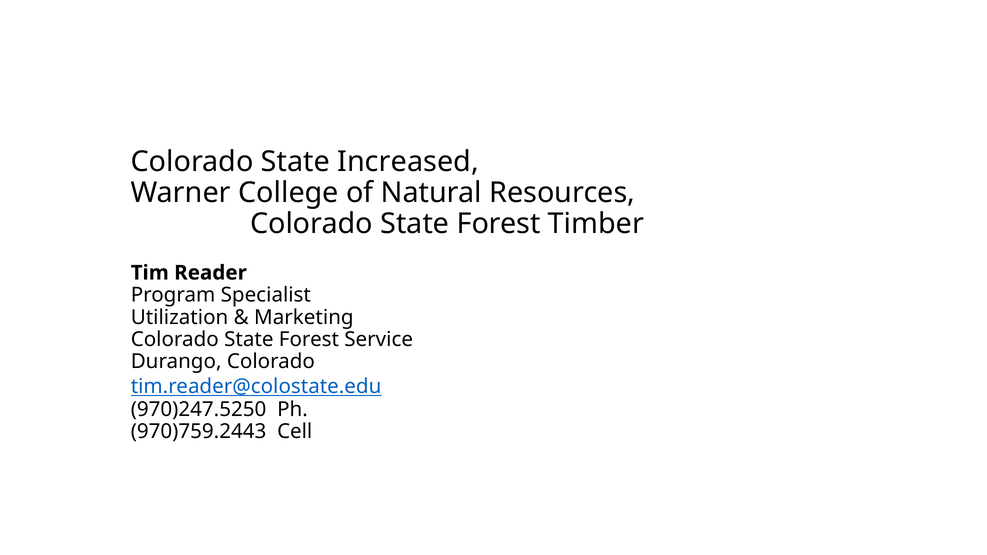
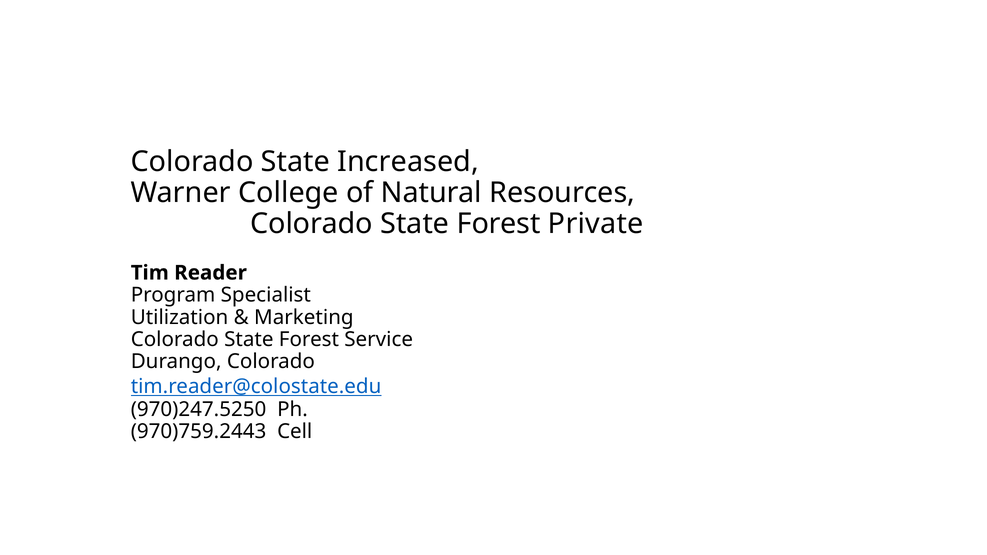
Timber: Timber -> Private (596, 224)
